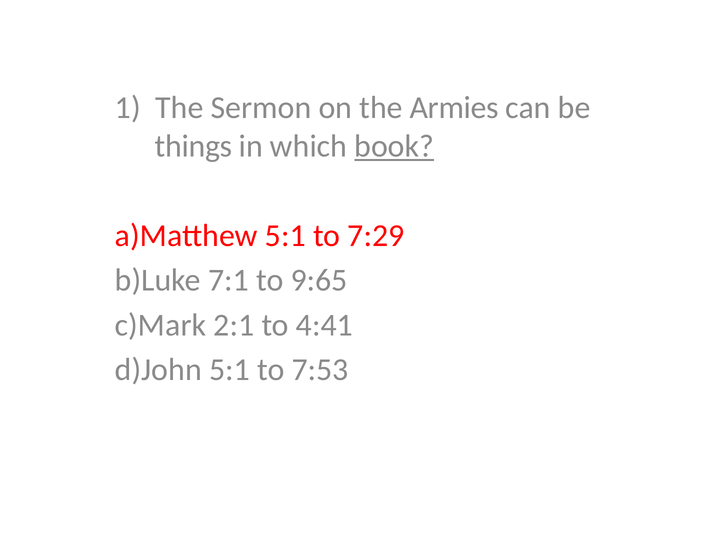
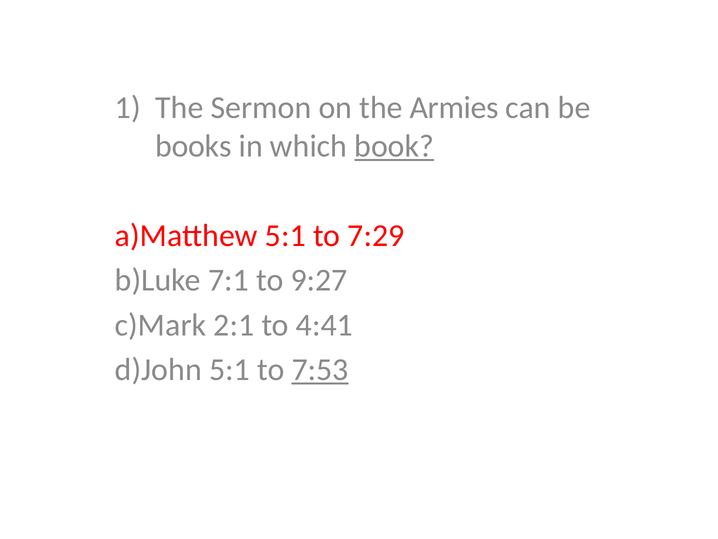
things: things -> books (193, 146)
9:65: 9:65 -> 9:27 (319, 280)
7:53 underline: none -> present (320, 369)
